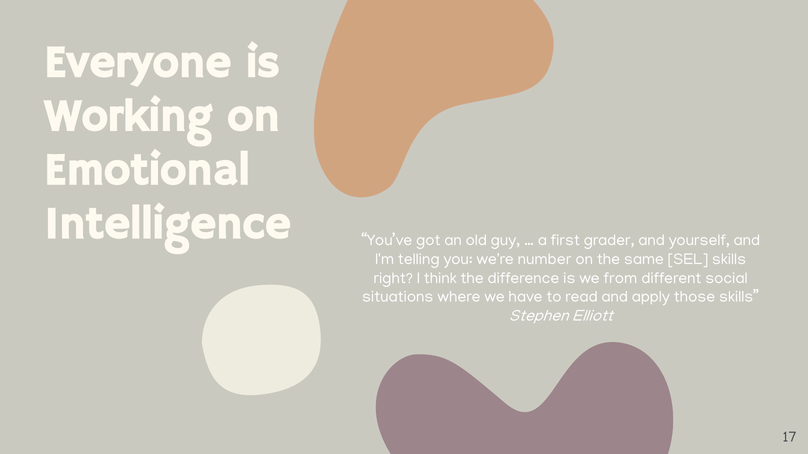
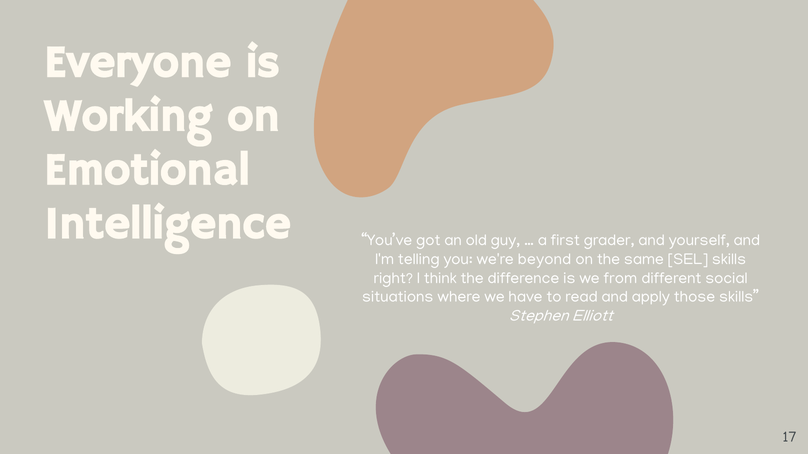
number: number -> beyond (545, 259)
